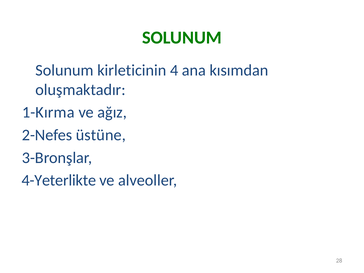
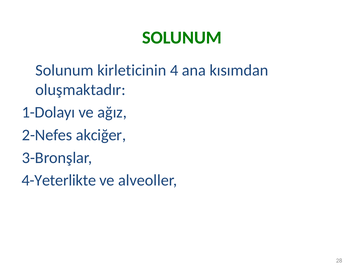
1-Kırma: 1-Kırma -> 1-Dolayı (48, 112)
üstüne: üstüne -> akciğer (101, 135)
